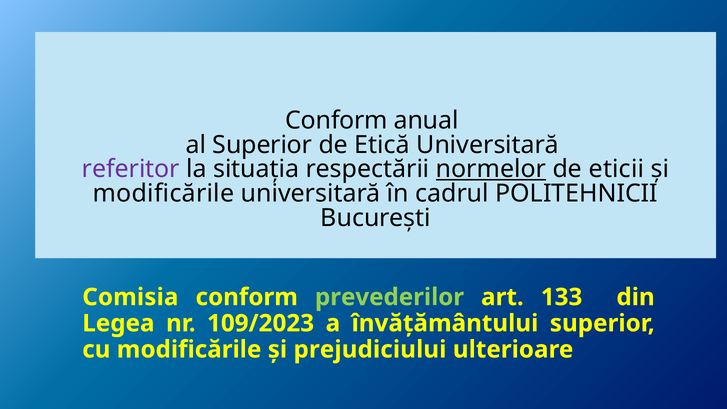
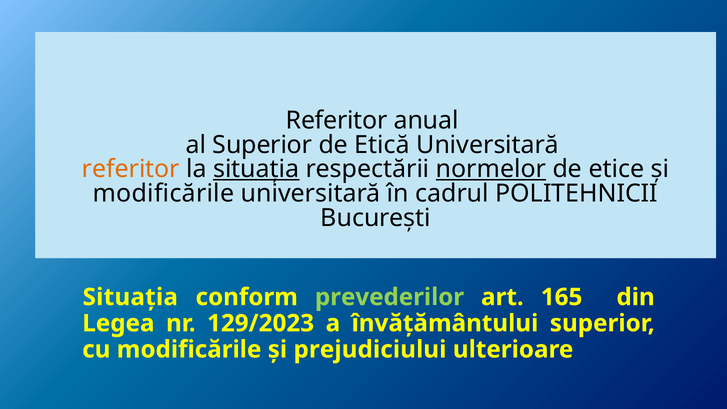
Conform: Conform -> Referitor (337, 121)
referitor colour: purple -> orange (131, 169)
situația underline: none -> present (256, 169)
eticii: eticii -> etice (617, 169)
Comisia: Comisia -> Situația (130, 297)
133: 133 -> 165 (562, 297)
109/2023: 109/2023 -> 129/2023 (261, 323)
